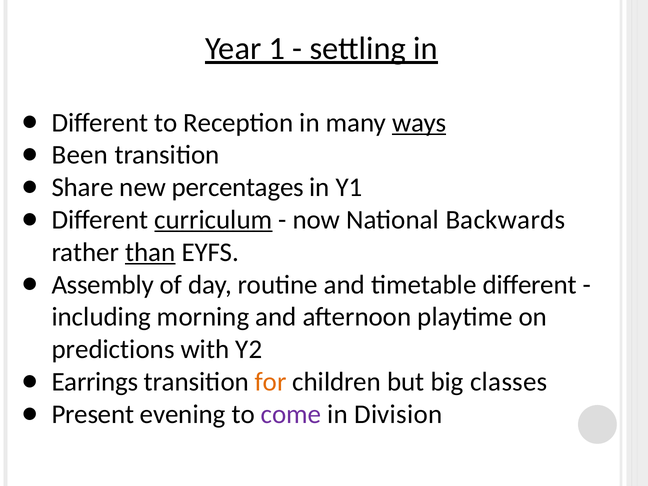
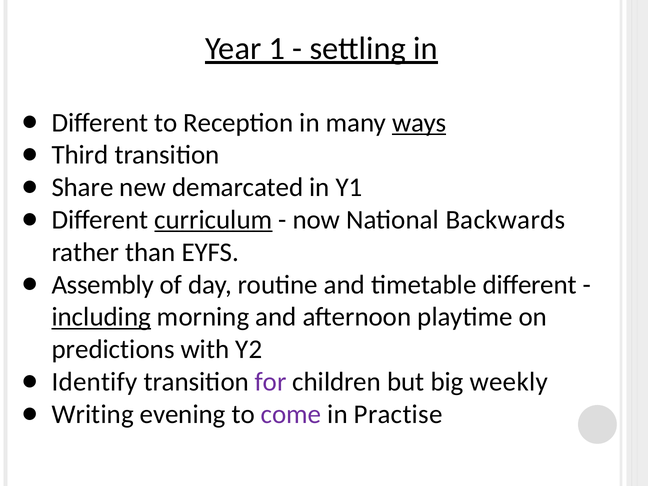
Been: Been -> Third (80, 155)
percentages: percentages -> demarcated (238, 187)
than underline: present -> none (150, 252)
including underline: none -> present (101, 317)
Earrings: Earrings -> Identify (95, 382)
for colour: orange -> purple (271, 382)
classes: classes -> weekly (509, 382)
Present: Present -> Writing (93, 414)
Division: Division -> Practise (398, 414)
